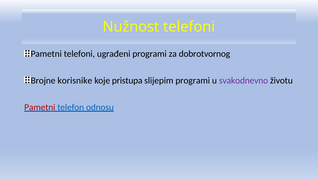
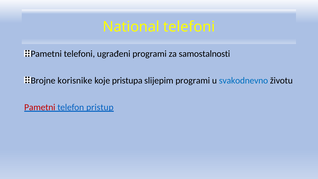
Nužnost: Nužnost -> National (131, 27)
dobrotvornog: dobrotvornog -> samostalnosti (204, 54)
svakodnevno colour: purple -> blue (244, 80)
odnosu: odnosu -> pristup (100, 107)
